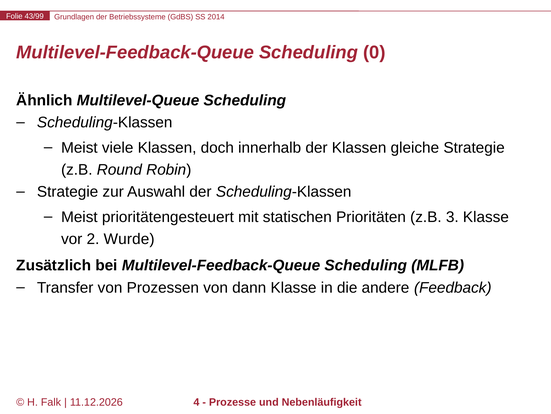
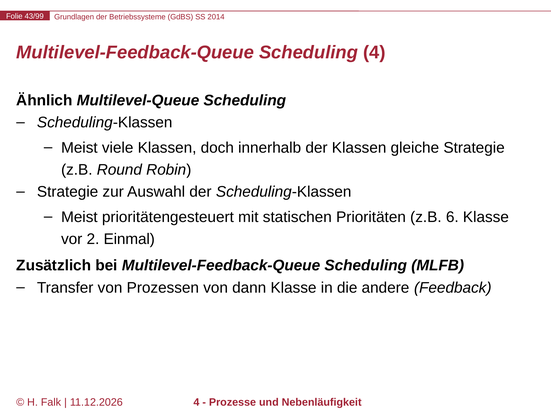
Scheduling 0: 0 -> 4 (374, 52)
3: 3 -> 6 (452, 217)
Wurde: Wurde -> Einmal (129, 239)
